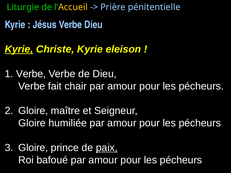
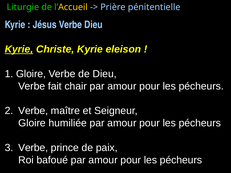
1 Verbe: Verbe -> Gloire (31, 74)
2 Gloire: Gloire -> Verbe (33, 111)
3 Gloire: Gloire -> Verbe (33, 148)
paix underline: present -> none (107, 148)
